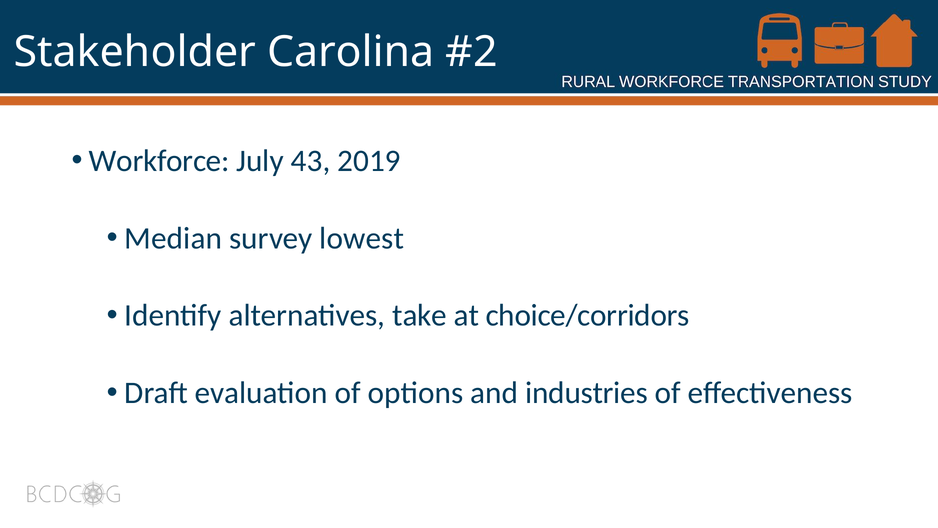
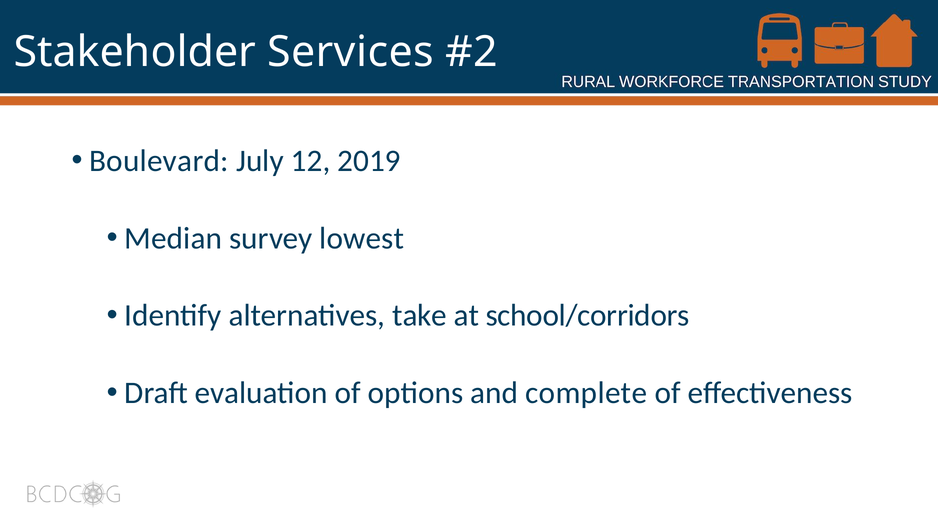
Carolina: Carolina -> Services (351, 52)
Workforce: Workforce -> Boulevard (159, 161)
43: 43 -> 12 (311, 161)
choice/corridors: choice/corridors -> school/corridors (588, 315)
industries: industries -> complete (586, 393)
